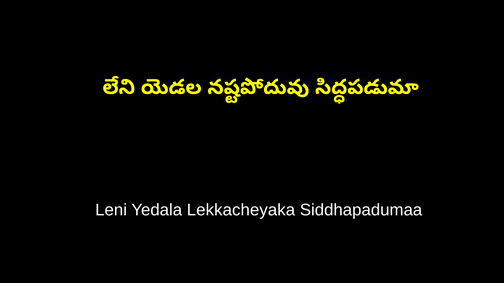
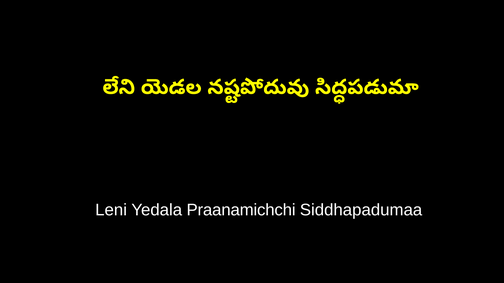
Lekkacheyaka: Lekkacheyaka -> Praanamichchi (241, 210)
